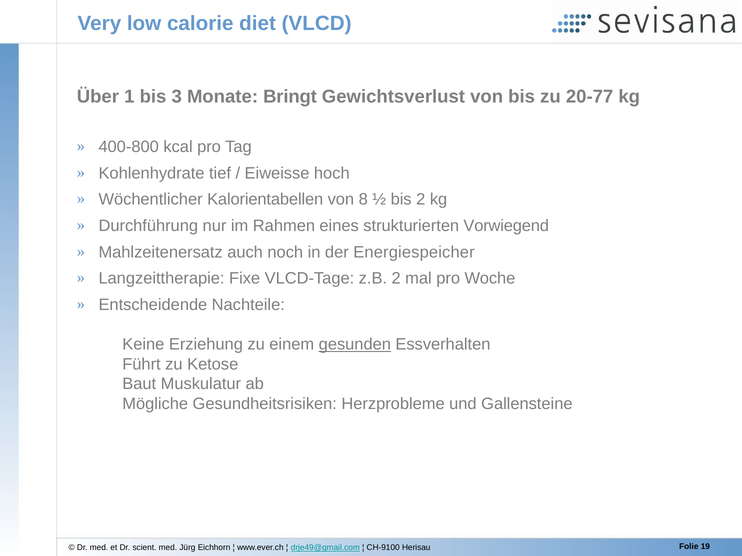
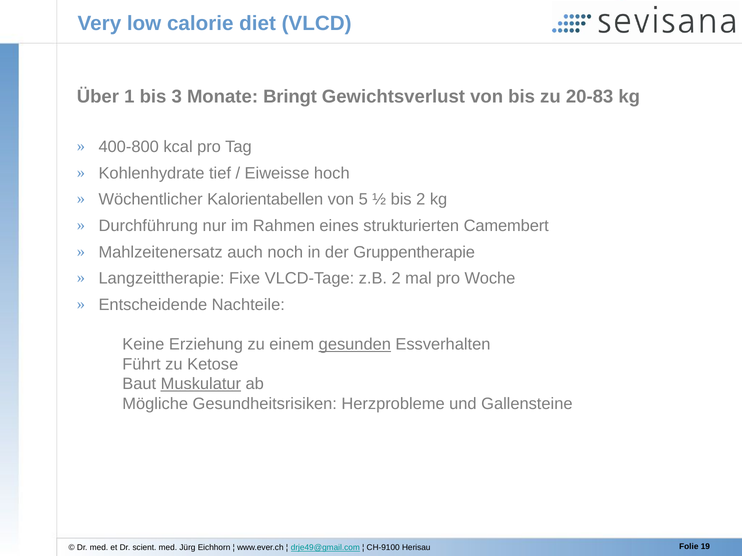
20-77: 20-77 -> 20-83 (590, 97)
8: 8 -> 5 (363, 200)
Vorwiegend: Vorwiegend -> Camembert (506, 226)
Energiespeicher: Energiespeicher -> Gruppentherapie (414, 252)
Muskulatur underline: none -> present (201, 384)
